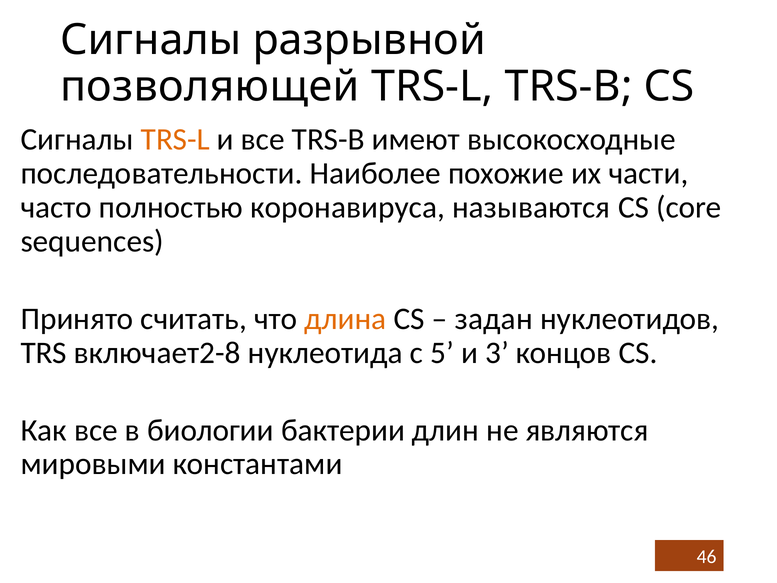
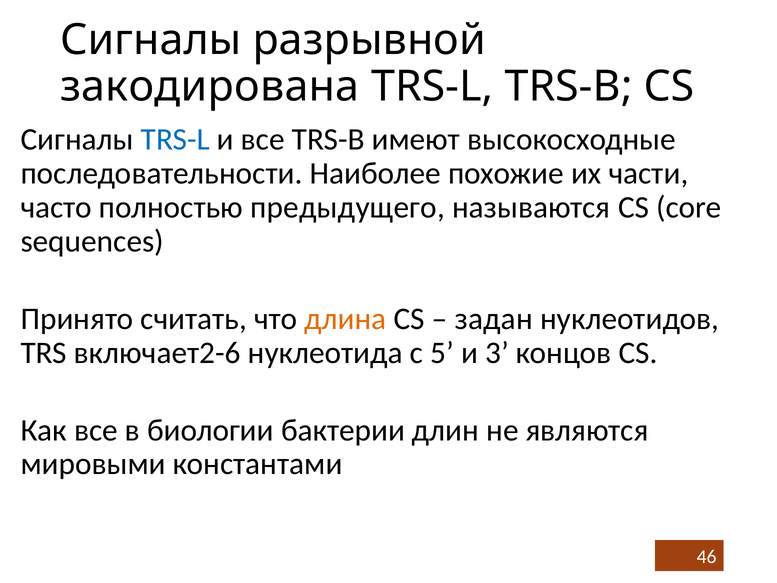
позволяющей: позволяющей -> закодирована (210, 86)
TRS-L colour: orange -> blue (175, 140)
коронавируса: коронавируса -> предыдущего (348, 207)
включает2-8: включает2-8 -> включает2-6 (157, 352)
